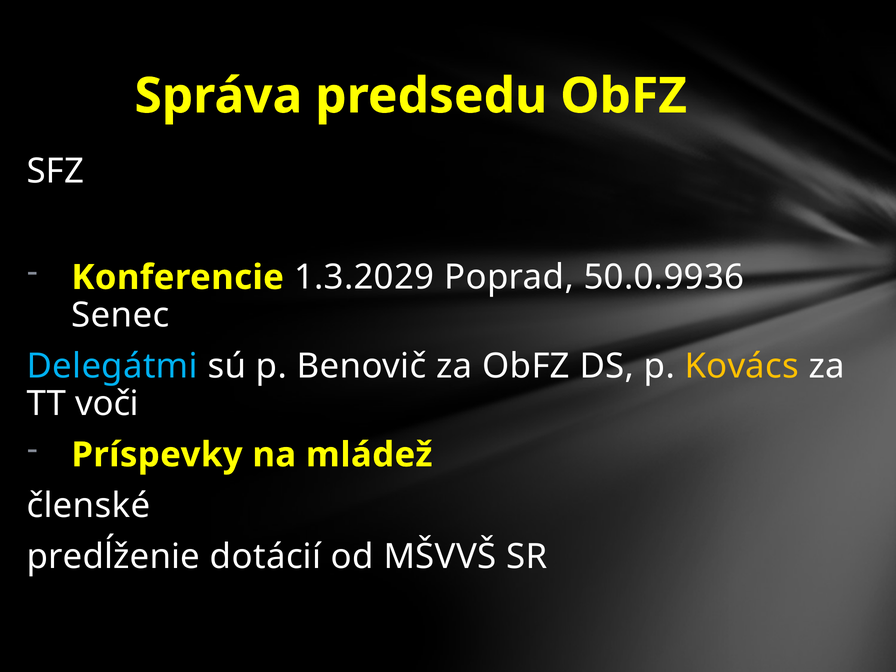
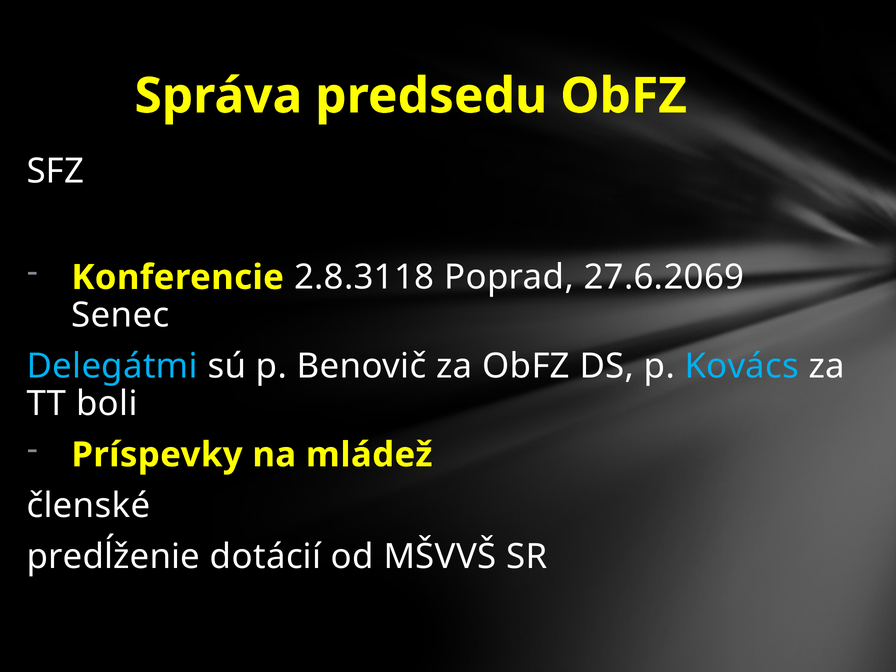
1.3.2029: 1.3.2029 -> 2.8.3118 (364, 277)
50.0.9936: 50.0.9936 -> 27.6.2069 (664, 277)
Kovács colour: yellow -> light blue (742, 366)
voči: voči -> boli (107, 404)
